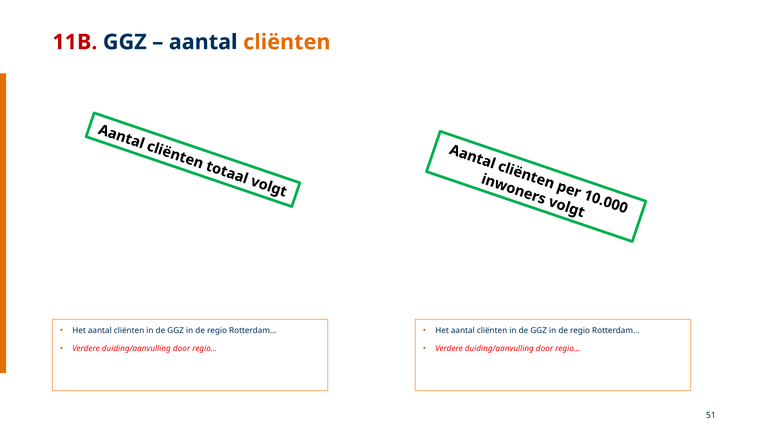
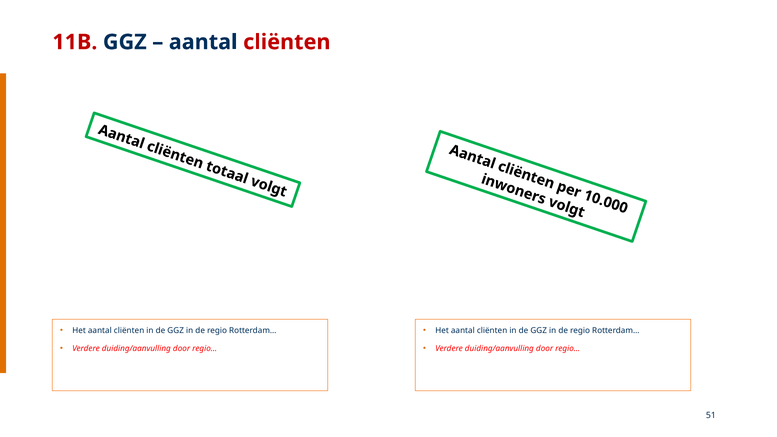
cliënten colour: orange -> red (287, 42)
